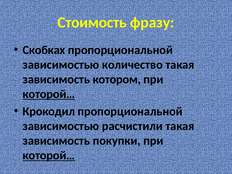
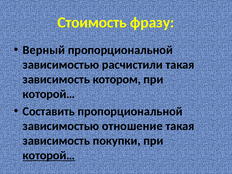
Скобках: Скобках -> Верный (44, 50)
количество: количество -> расчистили (132, 65)
которой… underline: present -> none (49, 94)
Крокодил: Крокодил -> Составить (49, 111)
расчистили: расчистили -> отношение (132, 126)
